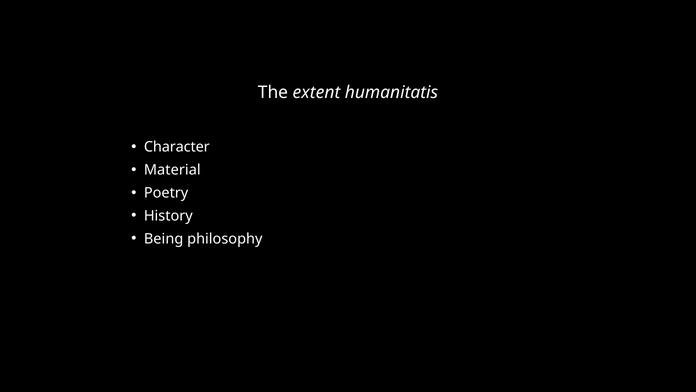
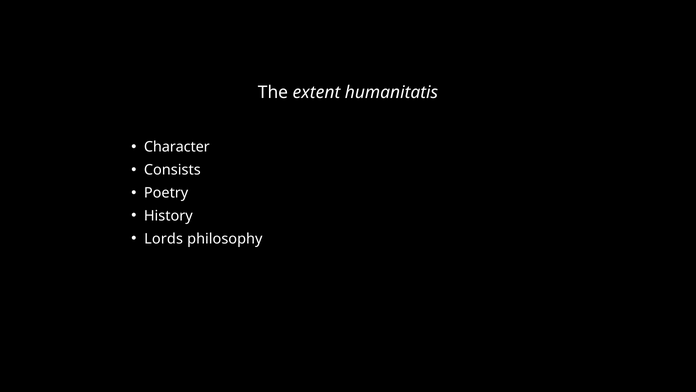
Material: Material -> Consists (172, 170)
Being: Being -> Lords (164, 238)
